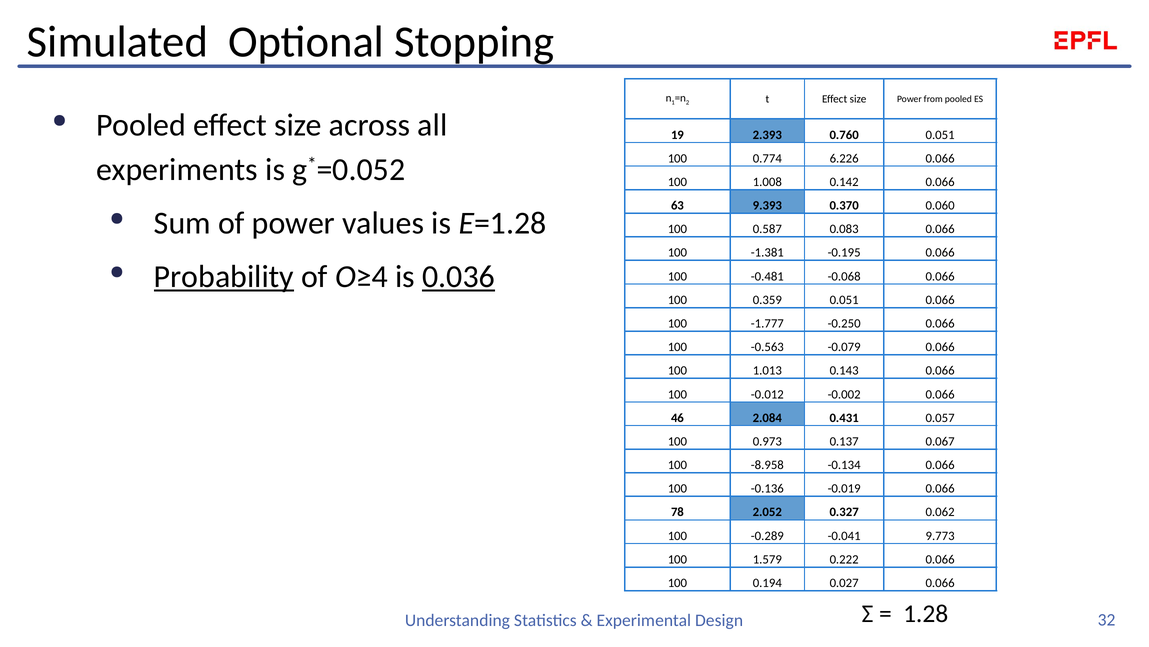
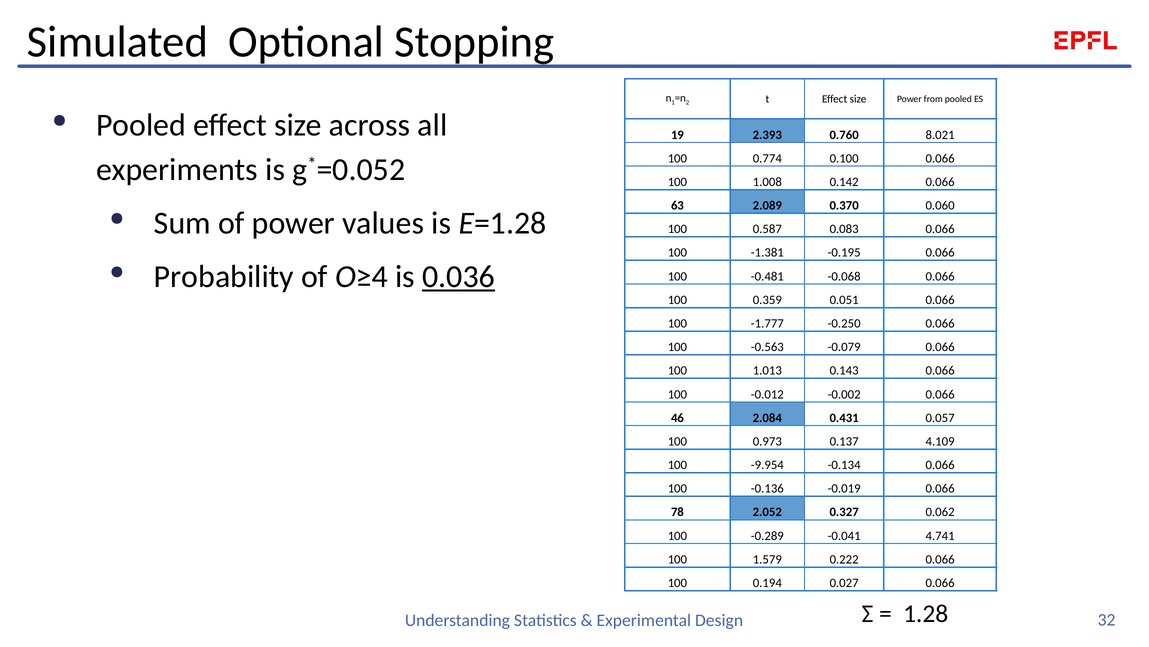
0.760 0.051: 0.051 -> 8.021 (940, 135)
6.226: 6.226 -> 0.100 (844, 158)
9.393: 9.393 -> 2.089 (767, 205)
Probability underline: present -> none (224, 277)
0.067: 0.067 -> 4.109 (940, 441)
-8.958: -8.958 -> -9.954 (767, 465)
9.773: 9.773 -> 4.741 (940, 535)
